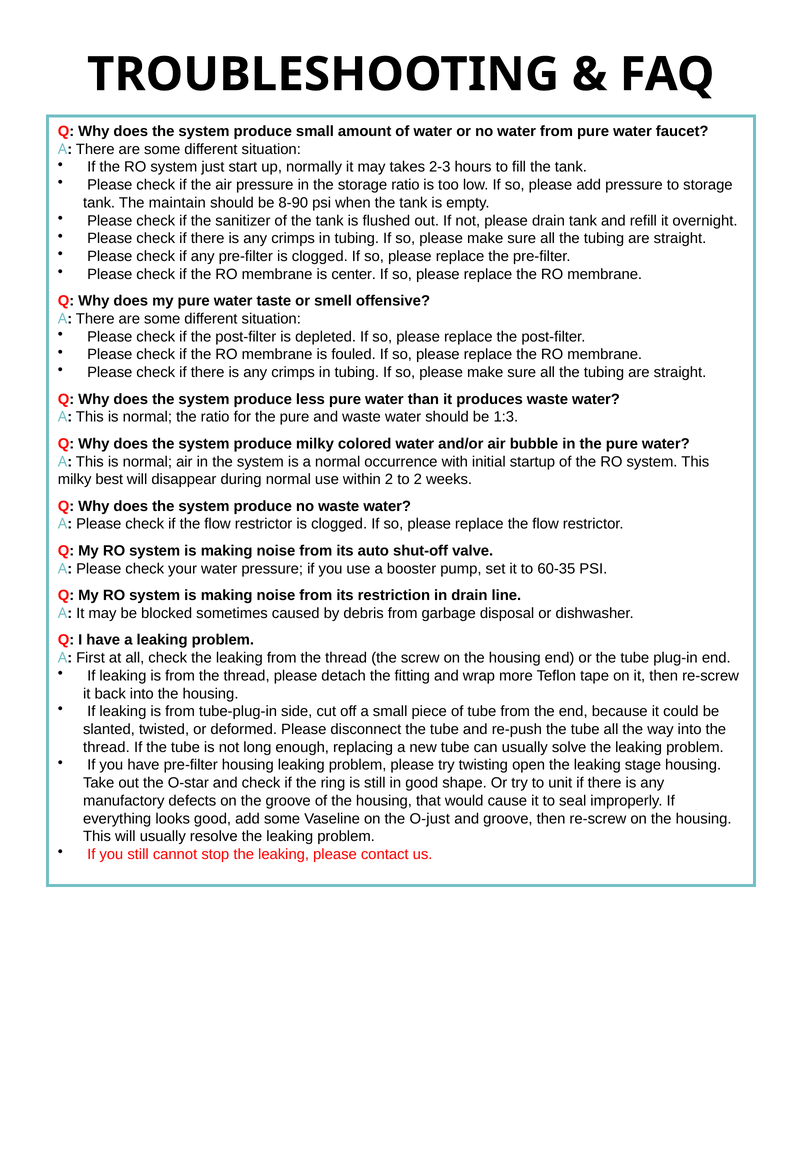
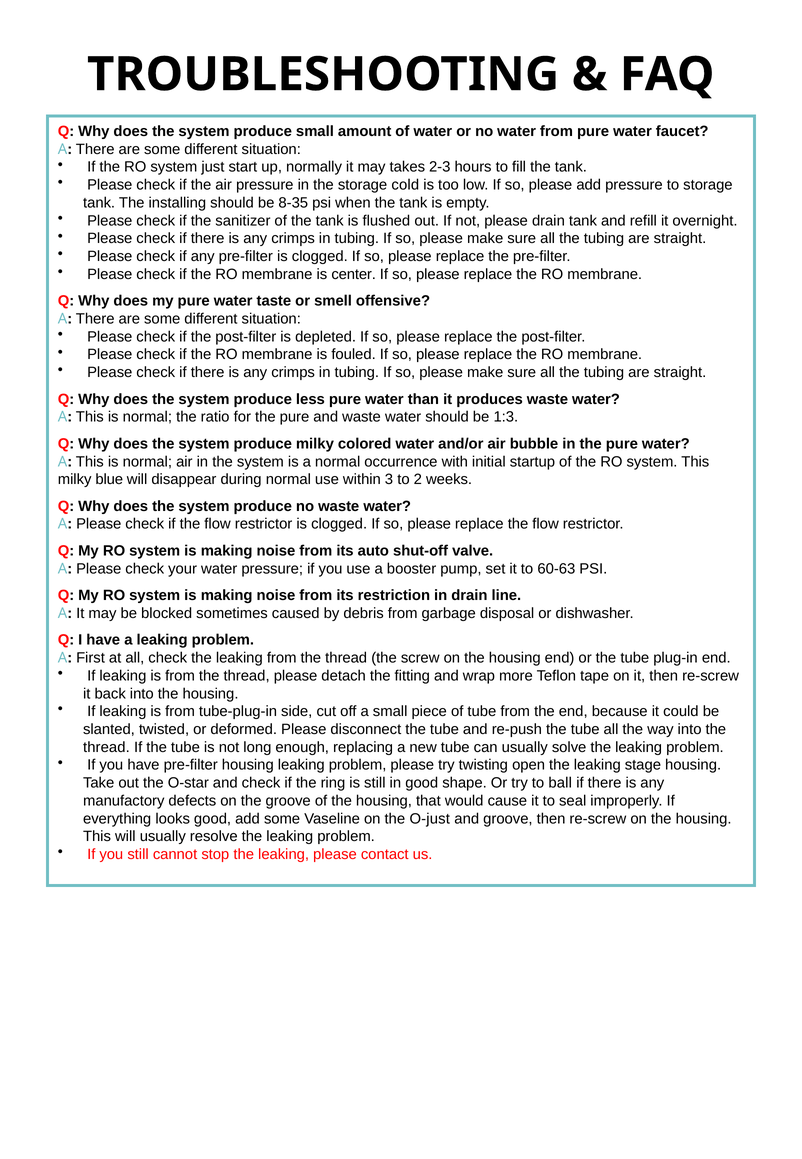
storage ratio: ratio -> cold (405, 185)
maintain: maintain -> installing (177, 203)
8-90: 8-90 -> 8-35 (293, 203)
best: best -> blue (109, 479)
within 2: 2 -> 3 (389, 479)
60-35: 60-35 -> 60-63 (556, 568)
unit: unit -> ball (560, 783)
